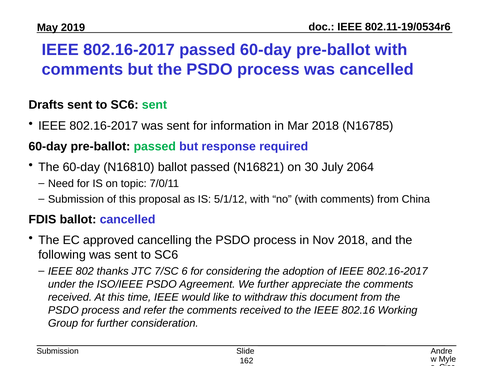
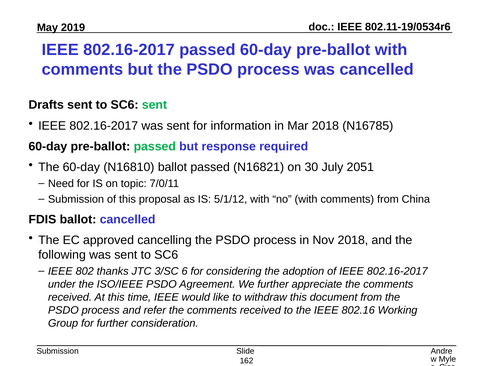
2064: 2064 -> 2051 (360, 168)
7/SC: 7/SC -> 3/SC (167, 272)
